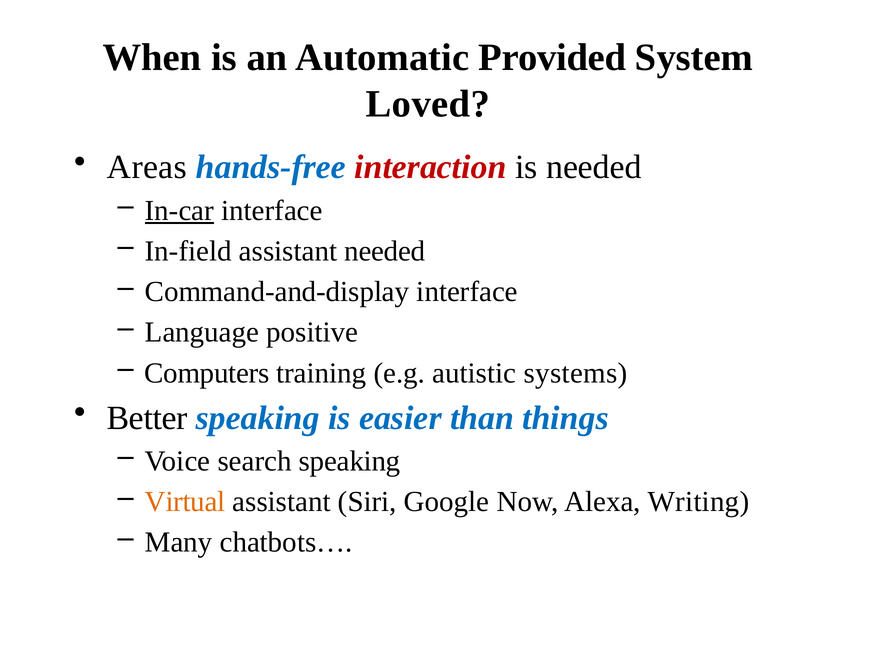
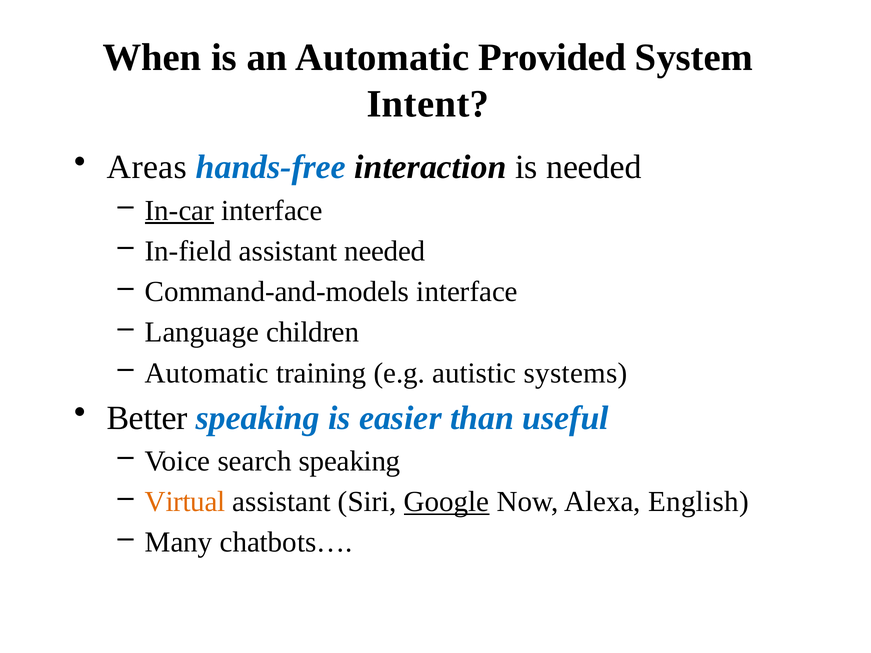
Loved: Loved -> Intent (428, 104)
interaction colour: red -> black (430, 167)
Command-and-display: Command-and-display -> Command-and-models (277, 292)
positive: positive -> children (313, 333)
Computers: Computers -> Automatic (207, 373)
things: things -> useful (566, 418)
Google underline: none -> present (447, 502)
Writing: Writing -> English (699, 502)
